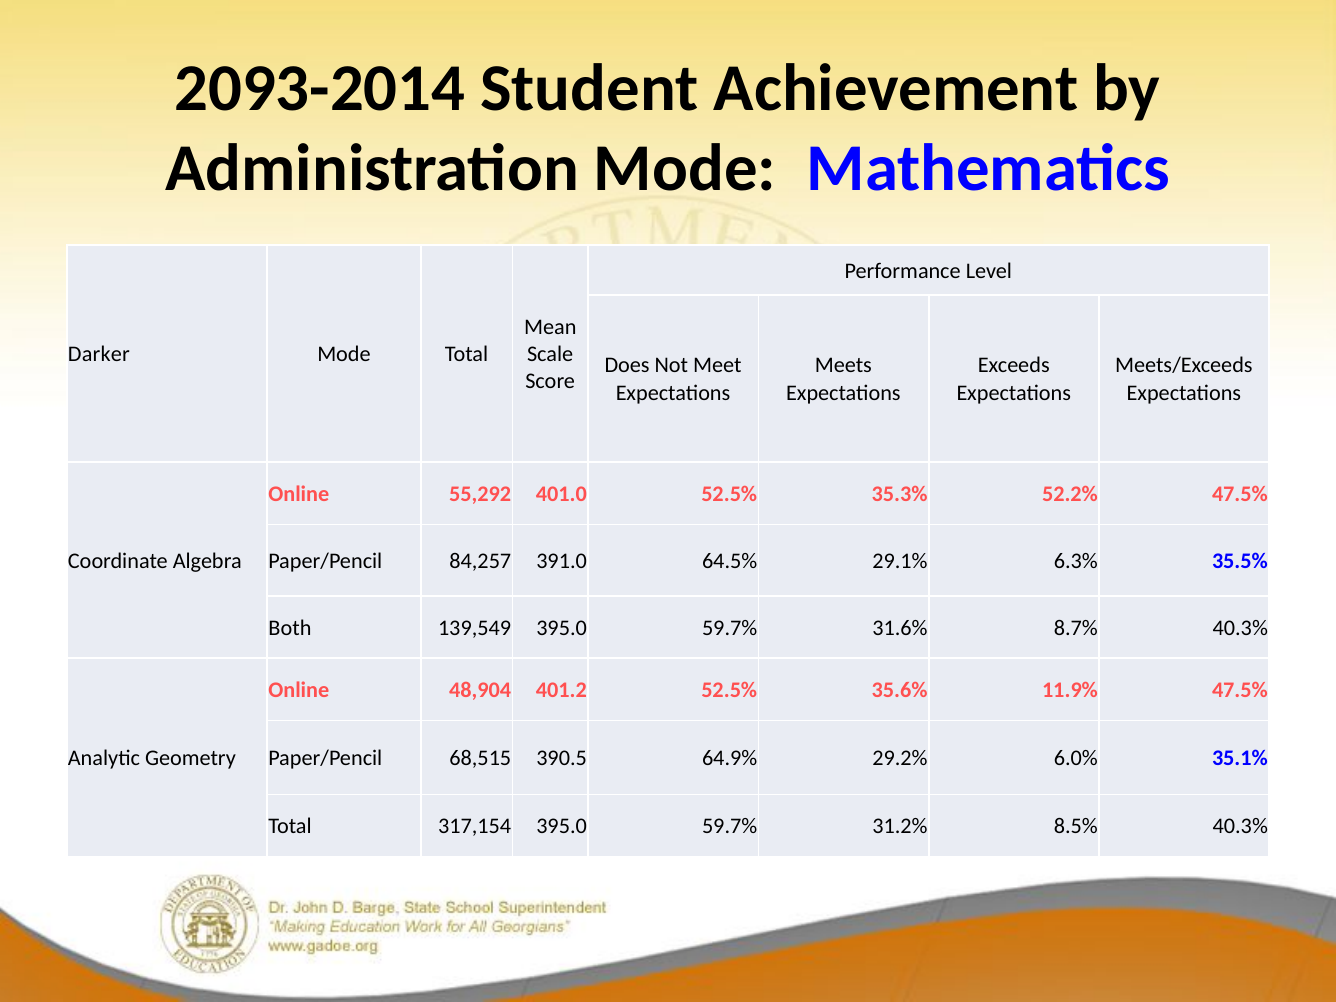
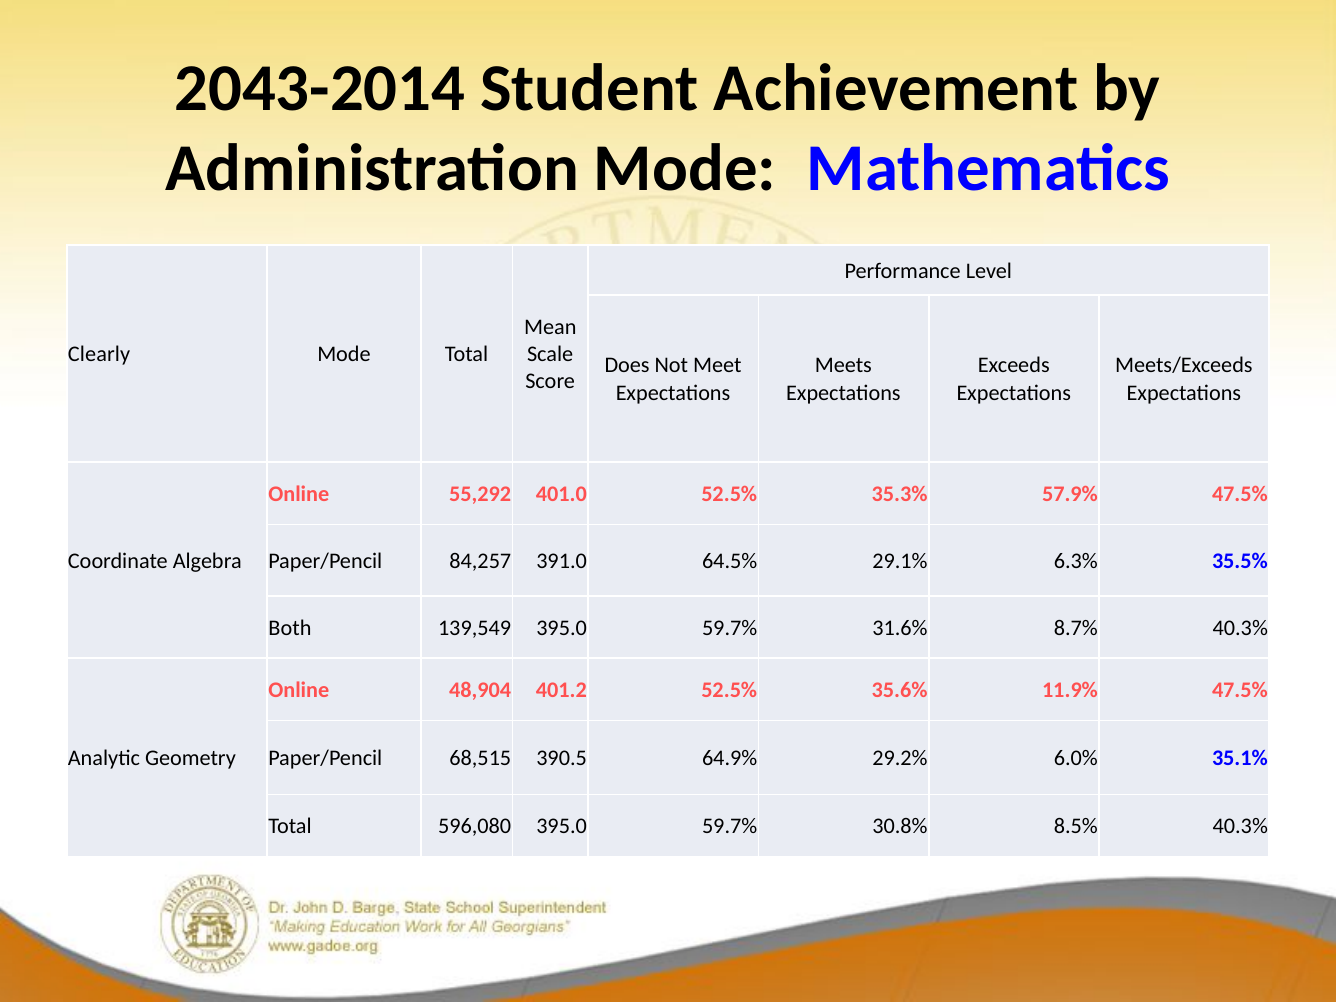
2093-2014: 2093-2014 -> 2043-2014 (320, 88)
Darker: Darker -> Clearly (99, 354)
52.2%: 52.2% -> 57.9% (1070, 494)
317,154: 317,154 -> 596,080 (475, 827)
31.2%: 31.2% -> 30.8% (900, 827)
